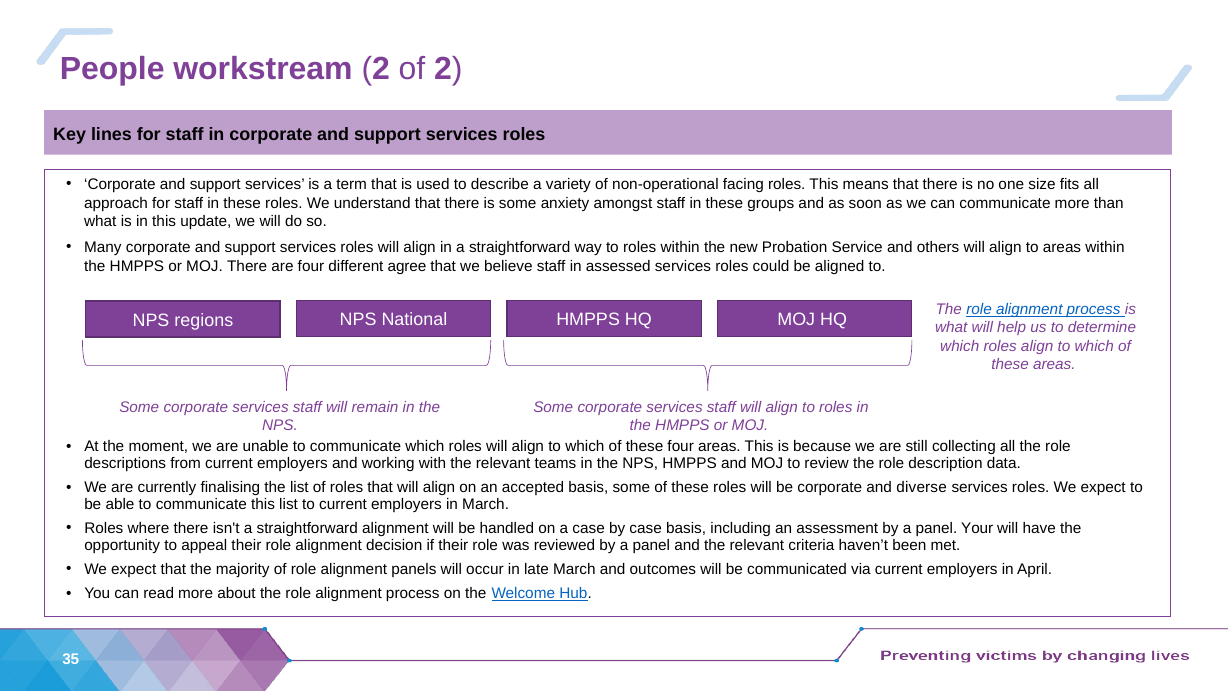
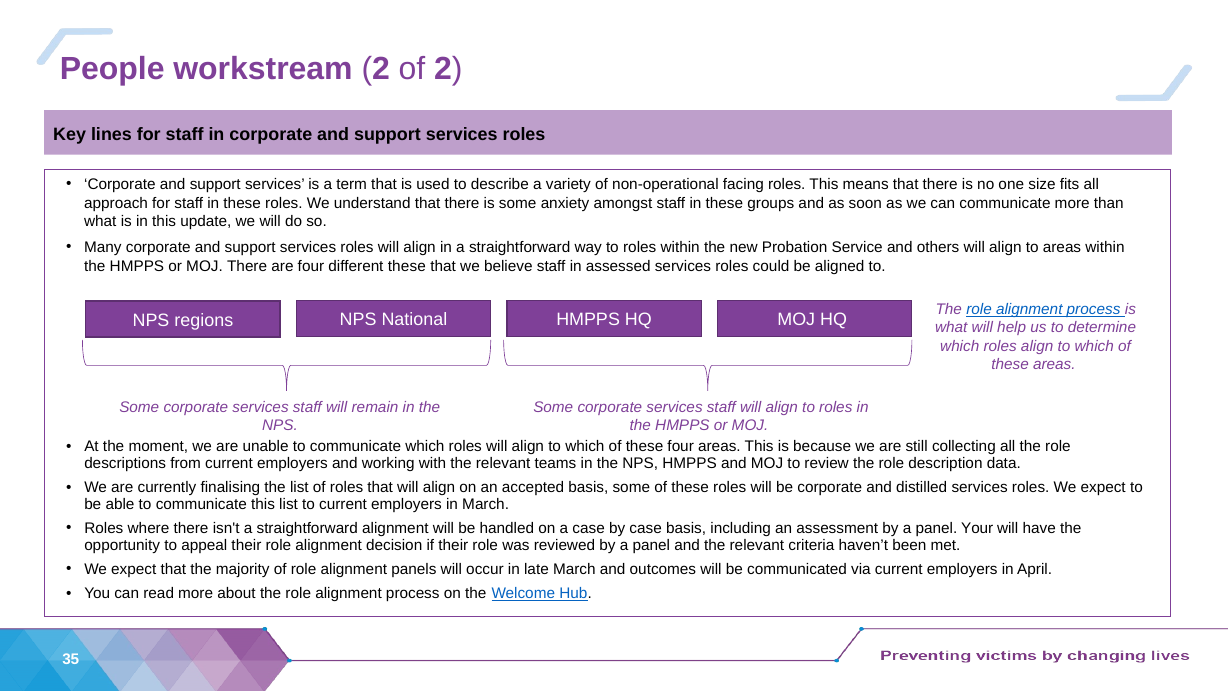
different agree: agree -> these (407, 266)
diverse: diverse -> distilled (922, 487)
